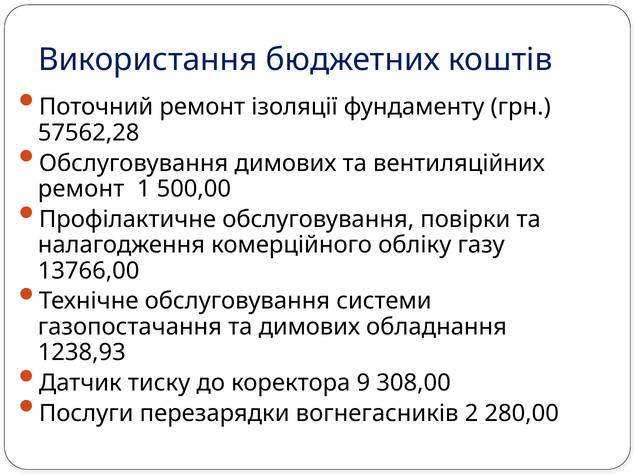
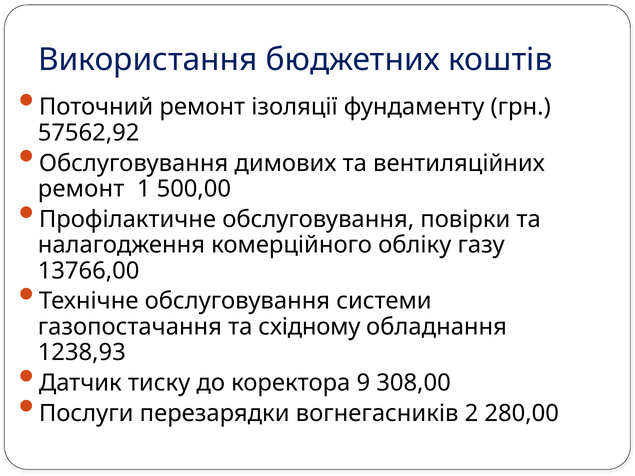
57562,28: 57562,28 -> 57562,92 (89, 133)
та димових: димових -> східному (309, 327)
